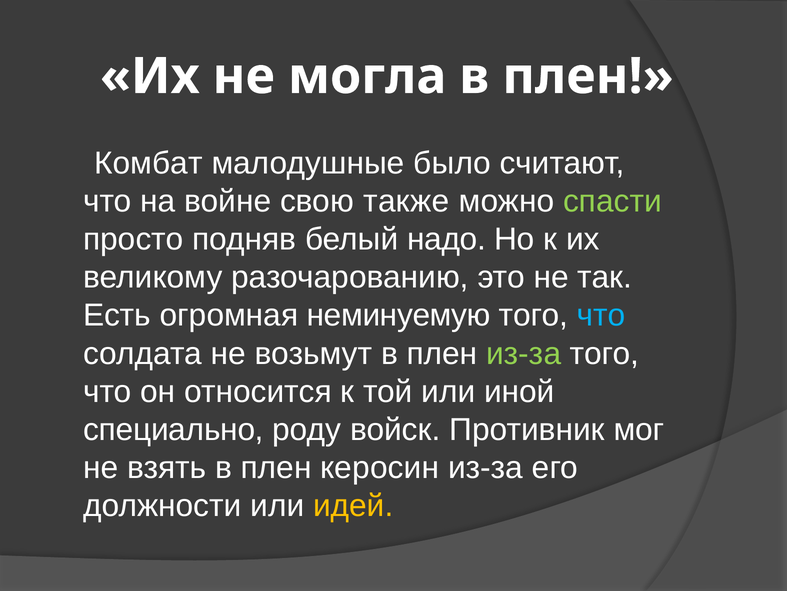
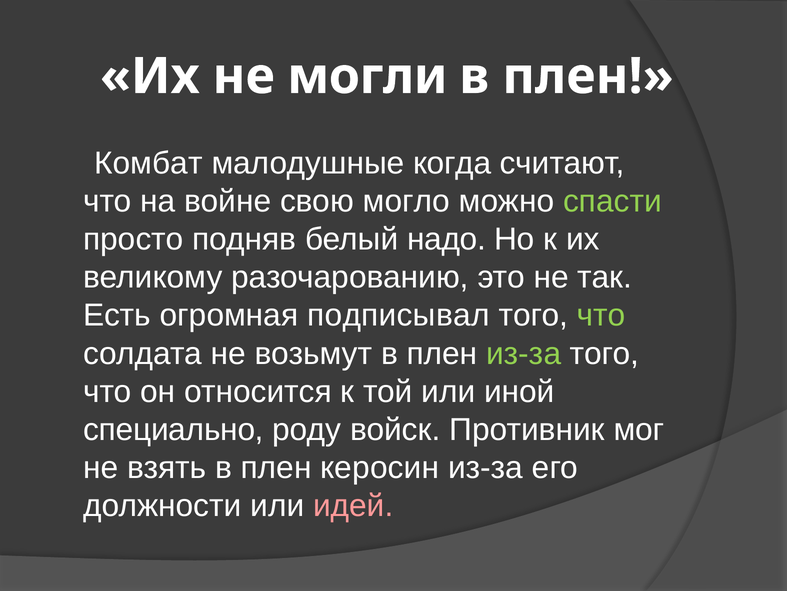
могла: могла -> могли (367, 76)
было: было -> когда (452, 163)
также: также -> могло (406, 201)
неминуемую: неминуемую -> подписывал (398, 315)
что colour: light blue -> light green (601, 315)
идей colour: yellow -> pink (353, 505)
